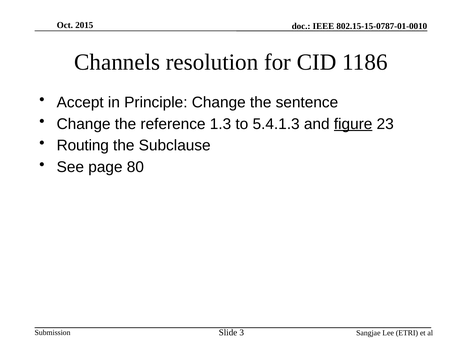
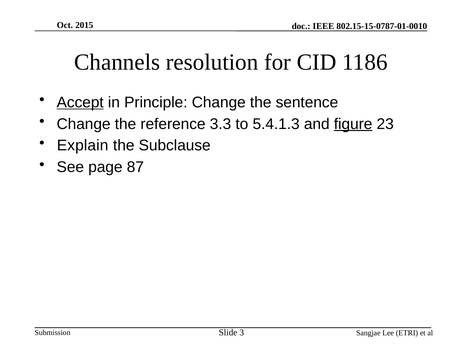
Accept underline: none -> present (80, 102)
1.3: 1.3 -> 3.3 (221, 124)
Routing: Routing -> Explain (83, 145)
80: 80 -> 87 (135, 167)
